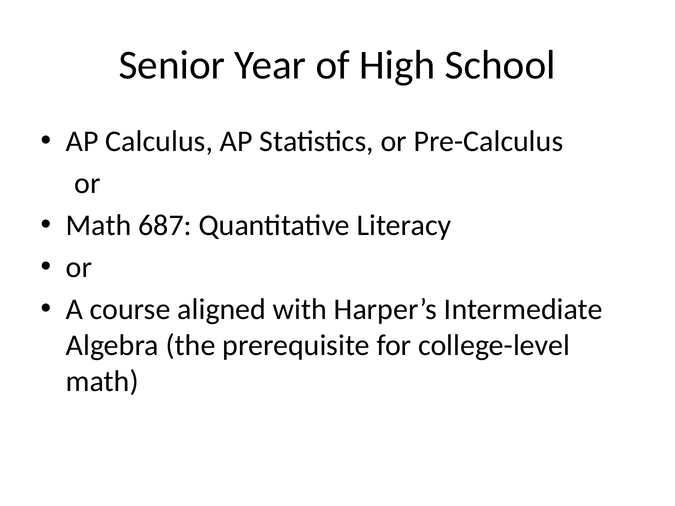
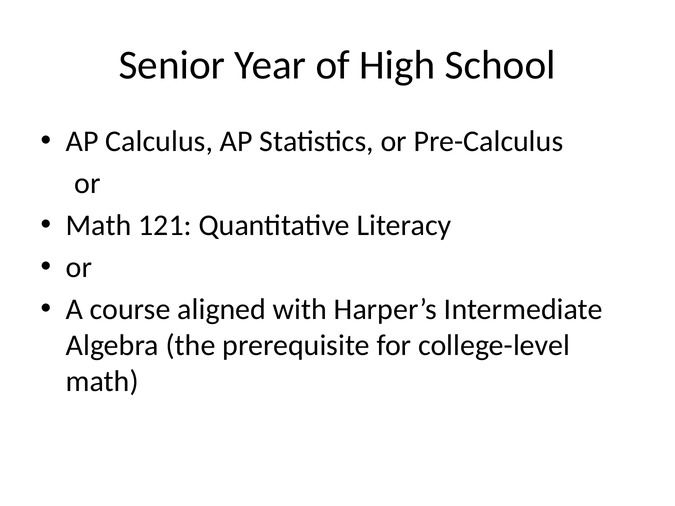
687: 687 -> 121 (165, 226)
